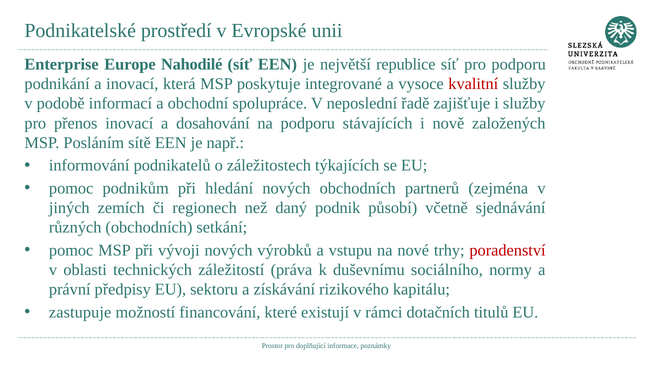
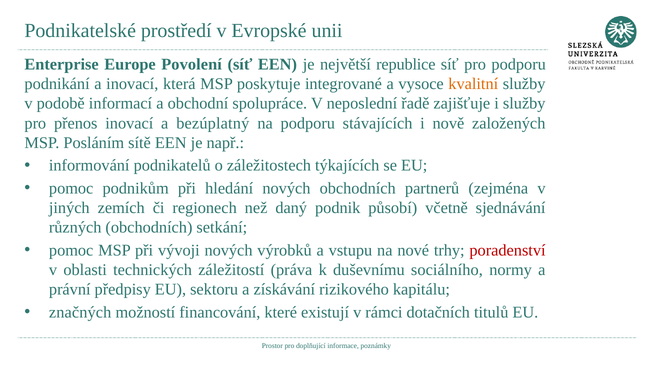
Nahodilé: Nahodilé -> Povolení (192, 65)
kvalitní colour: red -> orange (473, 84)
dosahování: dosahování -> bezúplatný (213, 123)
zastupuje: zastupuje -> značných (80, 313)
